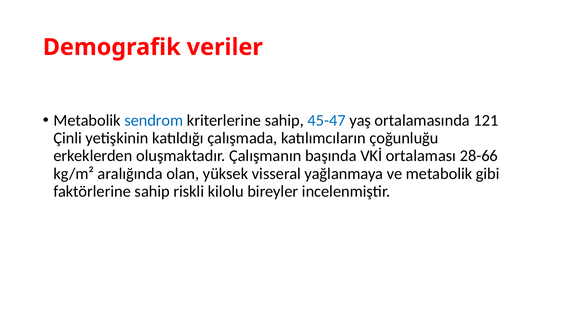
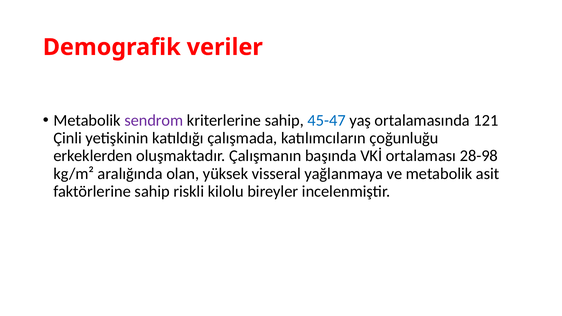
sendrom colour: blue -> purple (154, 121)
28-66: 28-66 -> 28-98 (479, 156)
gibi: gibi -> asit (488, 174)
